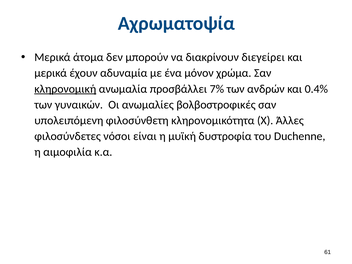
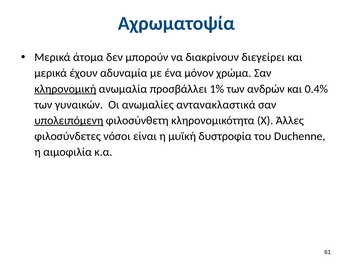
7%: 7% -> 1% (217, 89)
βολβοστροφικές: βολβοστροφικές -> αντανακλαστικά (216, 105)
υπολειπόμενη underline: none -> present (69, 120)
